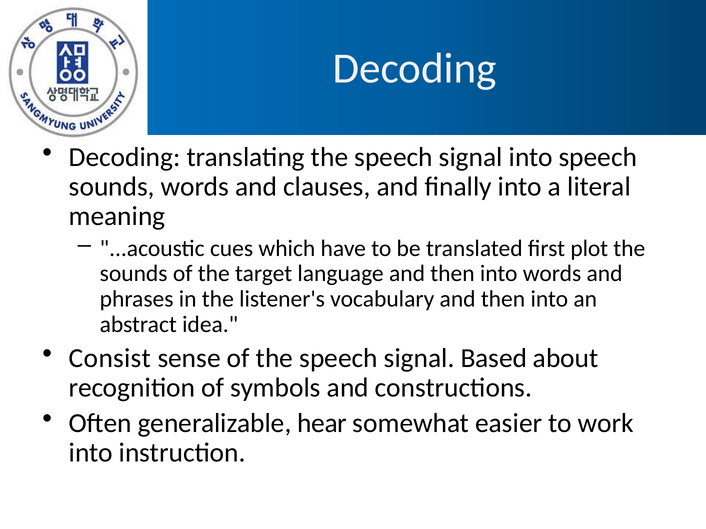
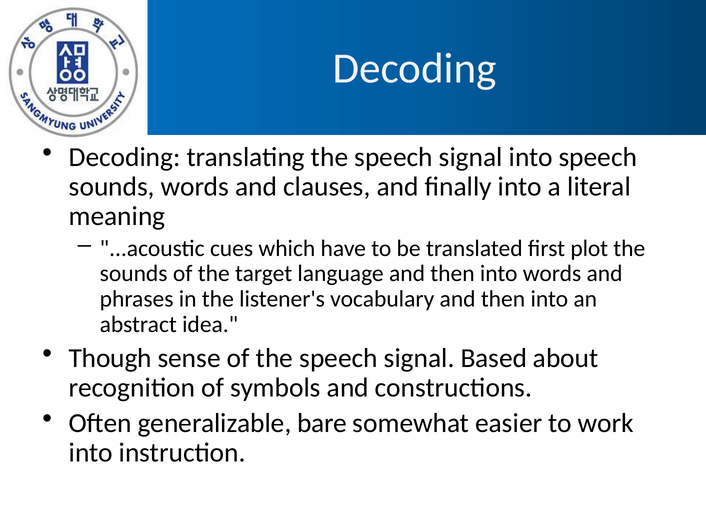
Consist: Consist -> Though (110, 358)
hear: hear -> bare (322, 423)
